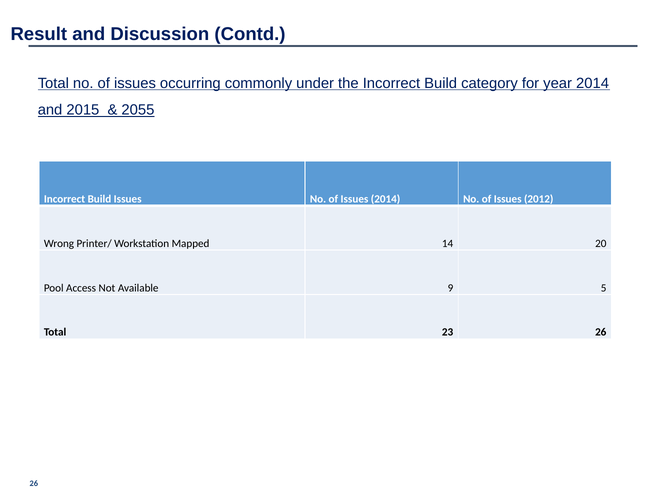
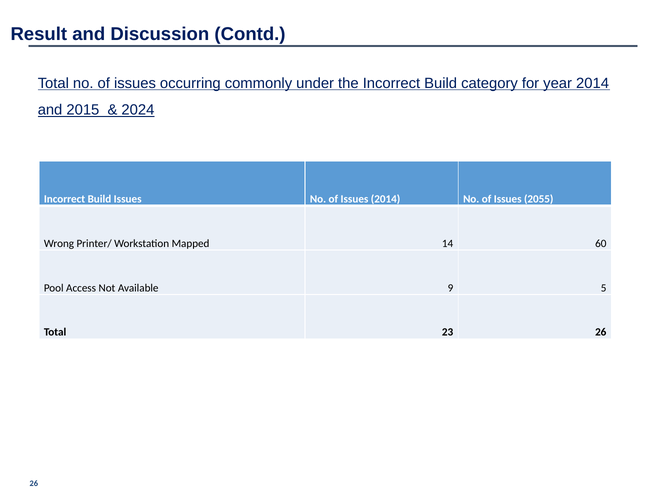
2055: 2055 -> 2024 (138, 110)
2012: 2012 -> 2055 (539, 199)
20: 20 -> 60 (601, 244)
